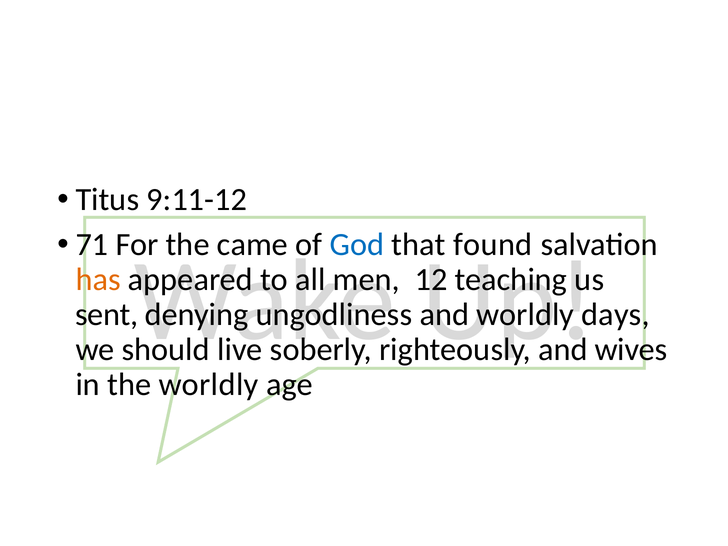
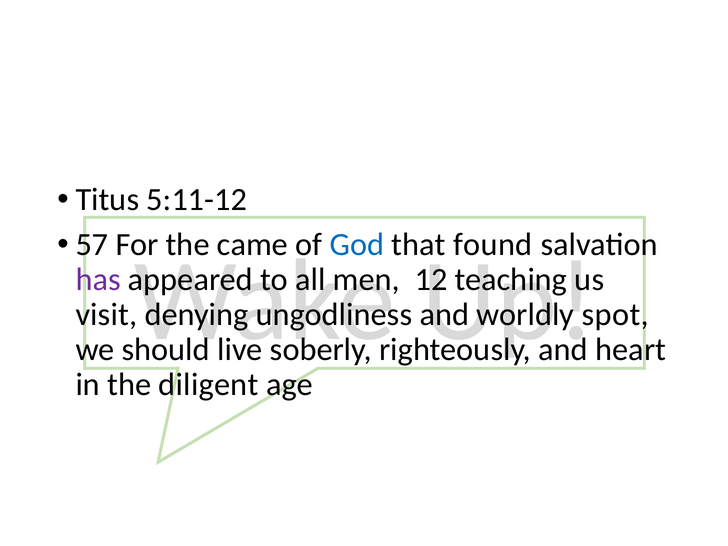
9:11-12: 9:11-12 -> 5:11-12 (197, 200)
71: 71 -> 57 (92, 245)
has colour: orange -> purple (98, 280)
sent: sent -> visit (106, 315)
days: days -> spot (615, 315)
wives: wives -> heart (631, 350)
the worldly: worldly -> diligent (209, 385)
